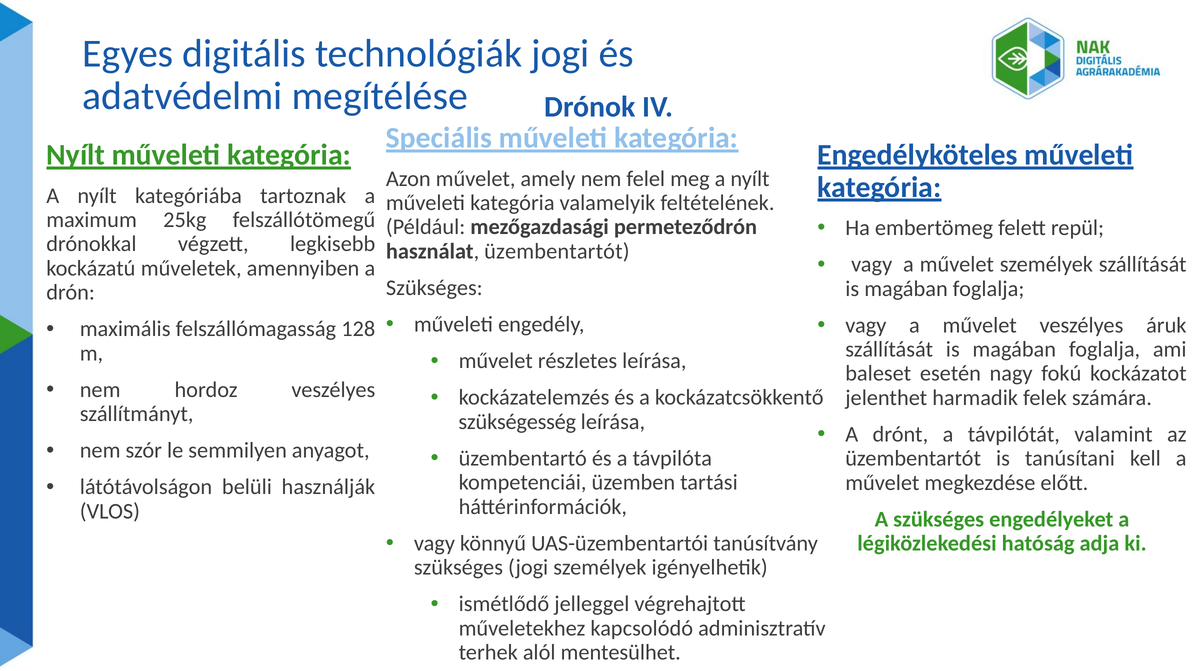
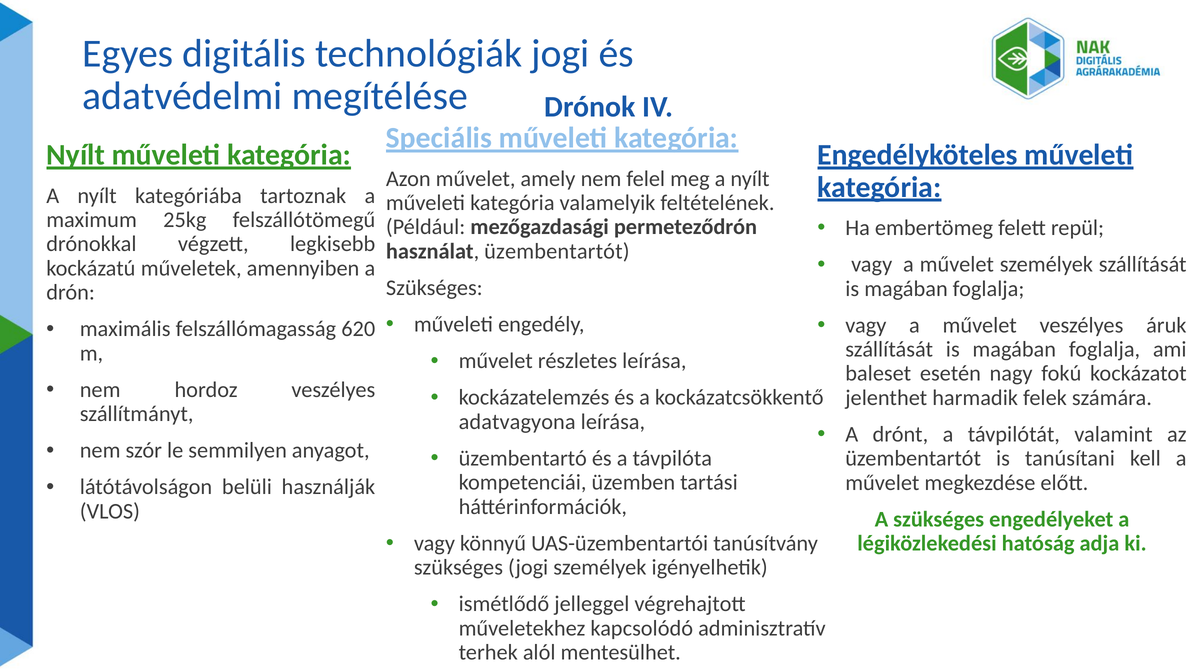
128: 128 -> 620 (358, 329)
szükségesség: szükségesség -> adatvagyona (517, 422)
